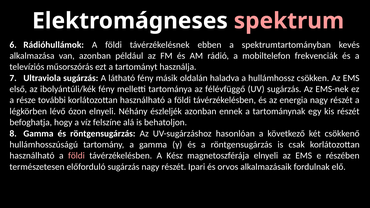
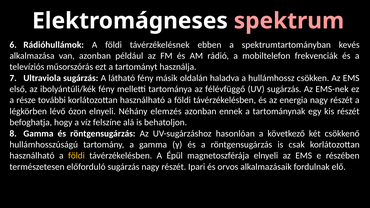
észleljék: észleljék -> elemzés (166, 111)
földi colour: pink -> yellow (76, 156)
Kész: Kész -> Épül (175, 156)
